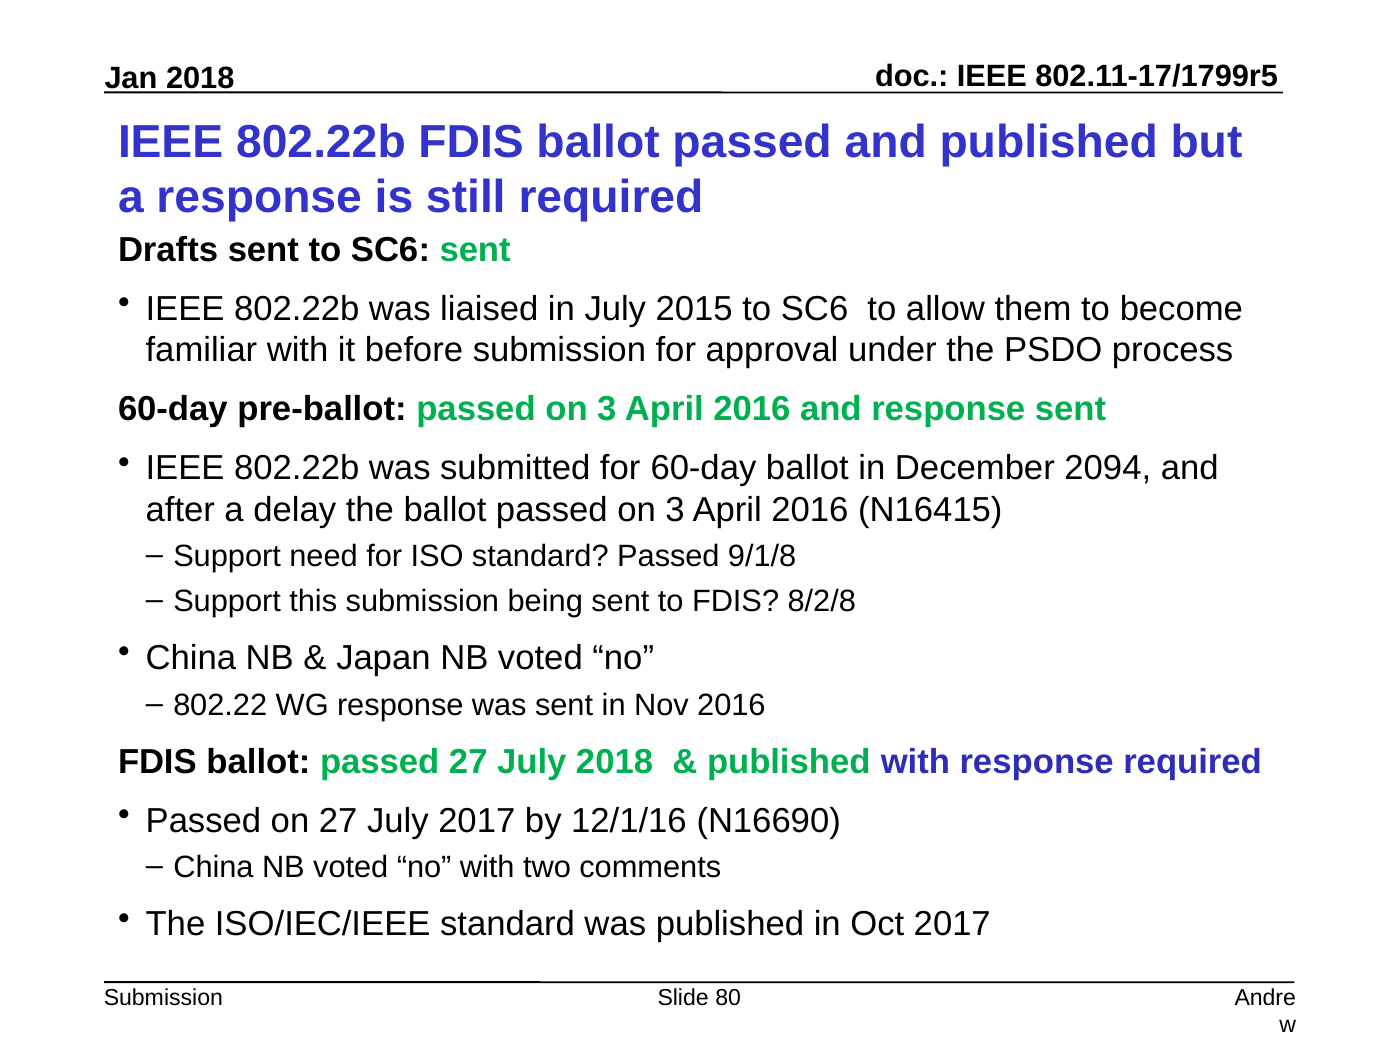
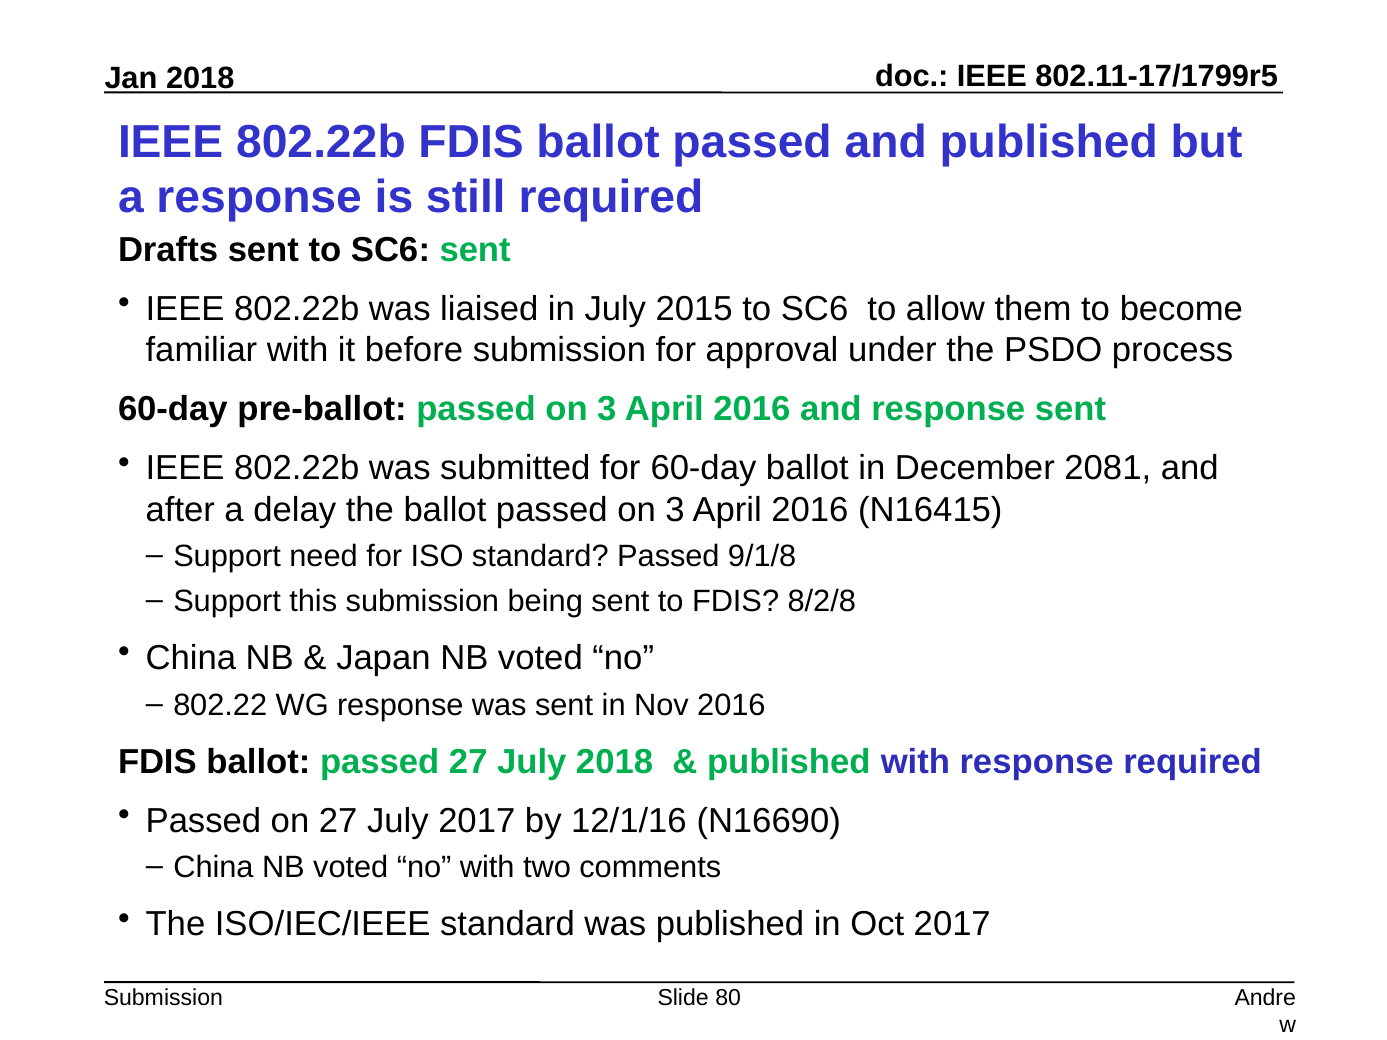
2094: 2094 -> 2081 (1108, 468)
